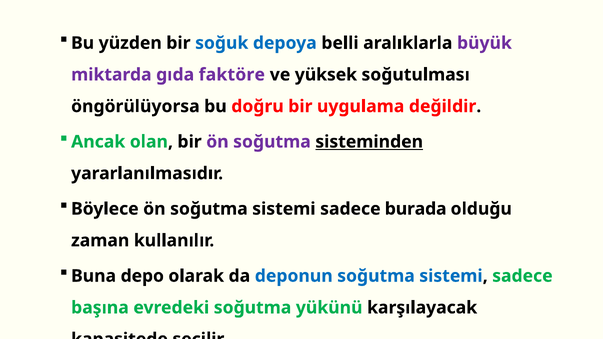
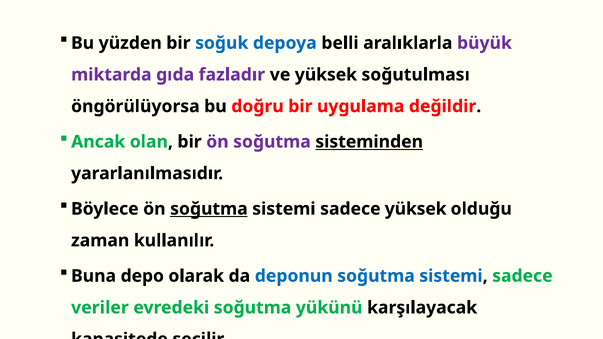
faktöre: faktöre -> fazladır (232, 75)
soğutma underline: none -> present (209, 209)
sadece burada: burada -> yüksek (416, 209)
başına: başına -> veriler (100, 308)
